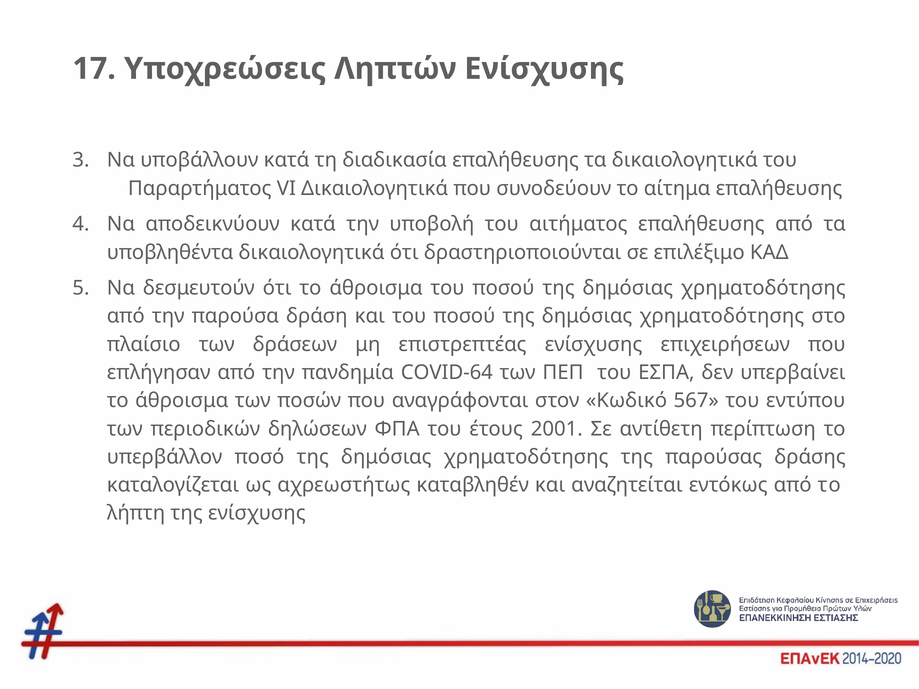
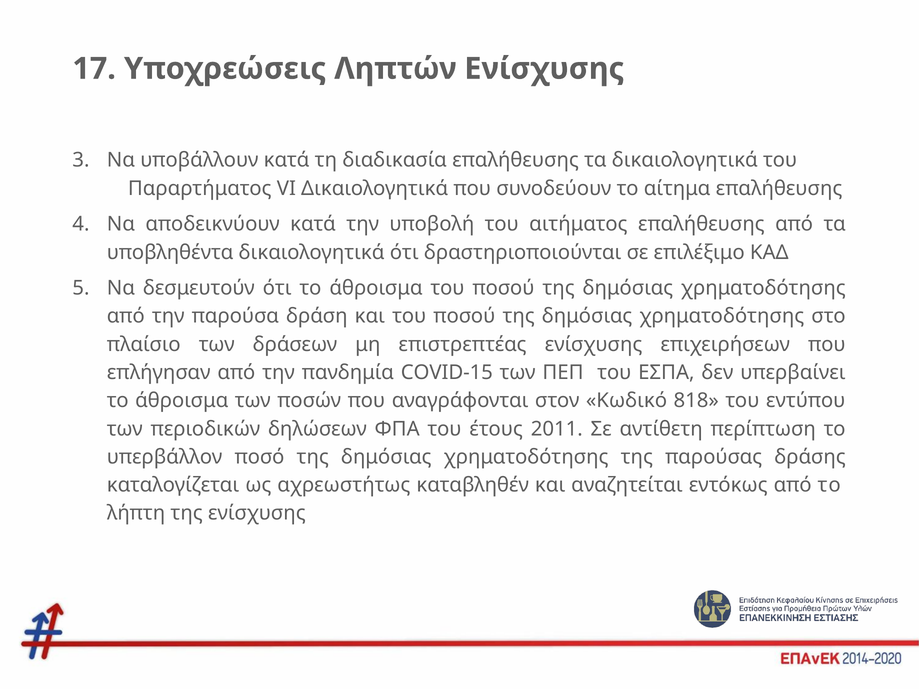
COVID-64: COVID-64 -> COVID-15 (447, 373)
567: 567 -> 818 (696, 401)
2001: 2001 -> 2011 (557, 429)
